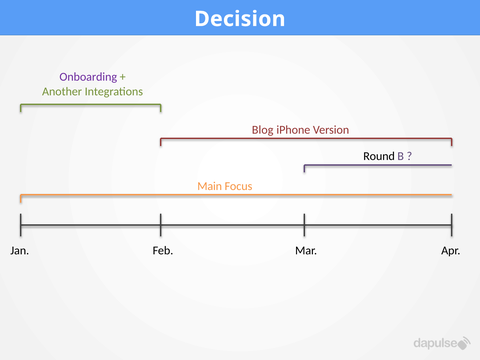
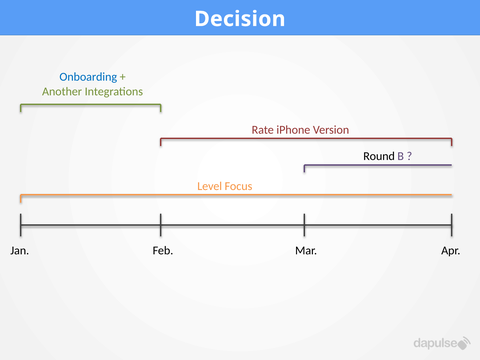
Onboarding colour: purple -> blue (88, 77)
Blog: Blog -> Rate (263, 130)
Main: Main -> Level (210, 186)
